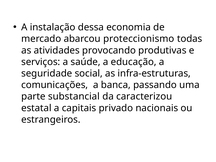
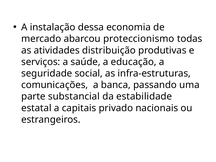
provocando: provocando -> distribuição (109, 50)
caracterizou: caracterizou -> estabilidade (144, 96)
